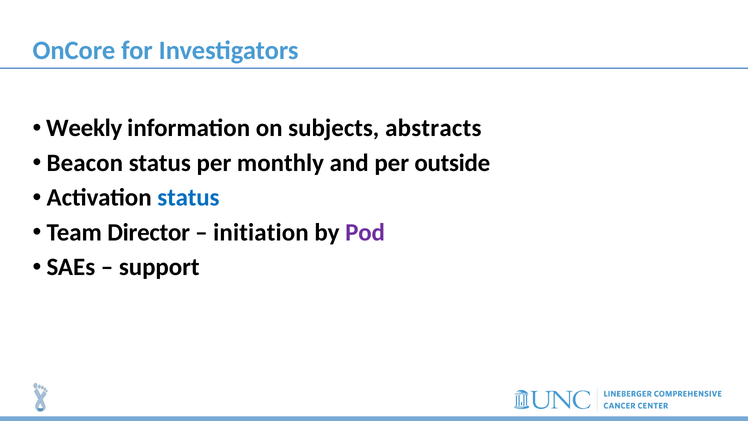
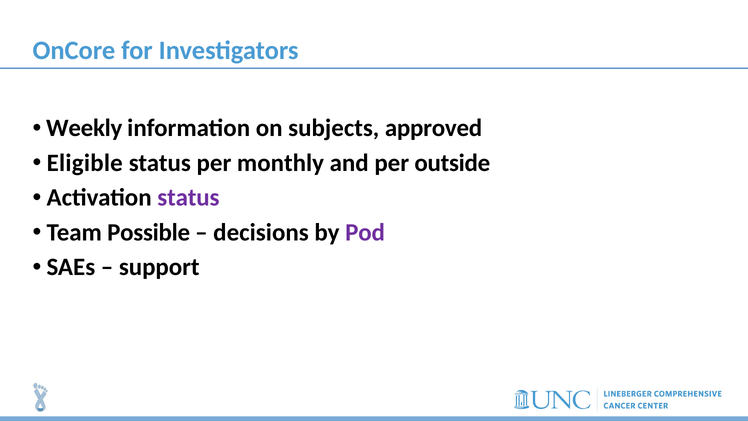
abstracts: abstracts -> approved (434, 128)
Beacon: Beacon -> Eligible (85, 163)
status colour: blue -> purple (188, 198)
Director: Director -> Possible (149, 232)
initiation: initiation -> decisions (261, 232)
